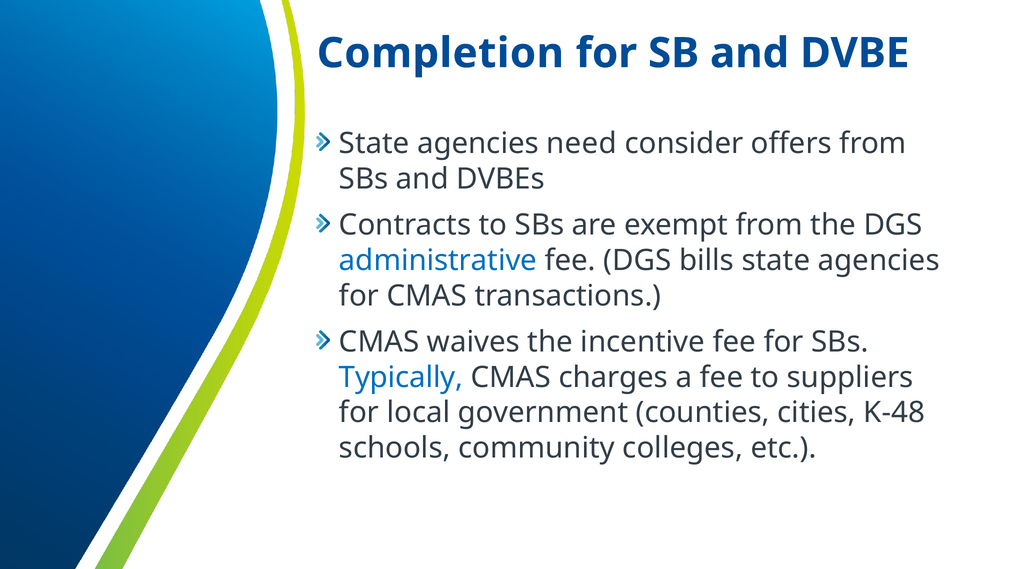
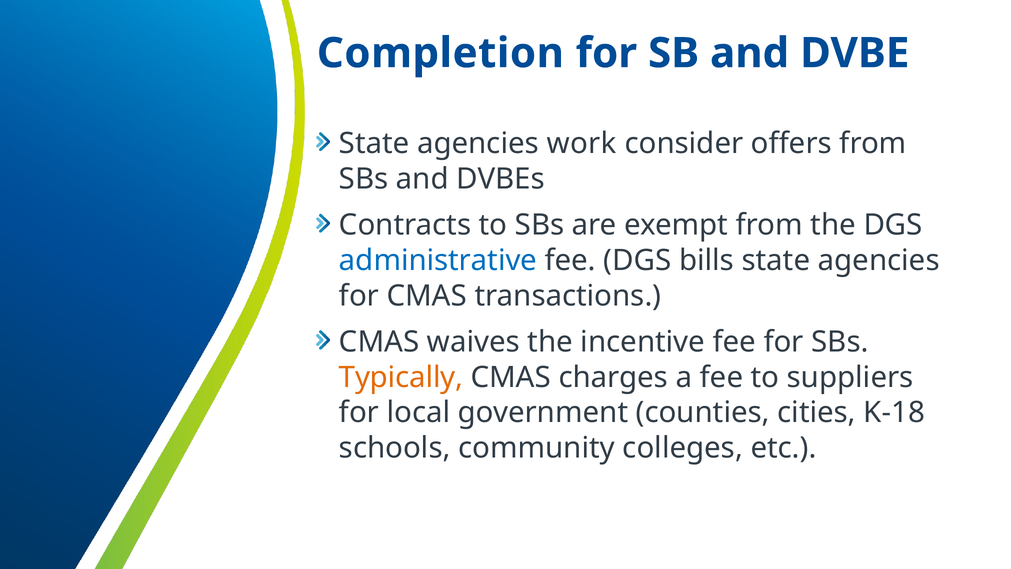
need: need -> work (582, 144)
Typically colour: blue -> orange (401, 377)
K-48: K-48 -> K-18 (894, 412)
